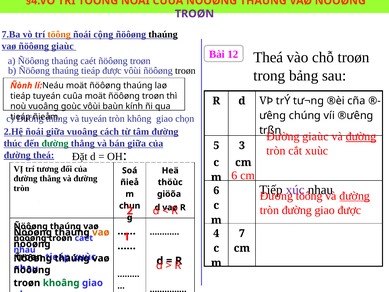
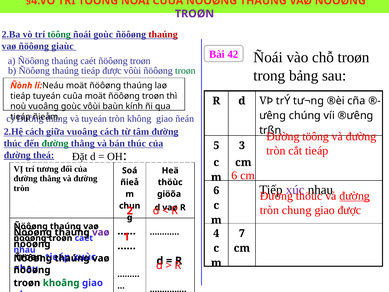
7.Ba: 7.Ba -> 2.Ba (11, 34)
töông colour: orange -> green (59, 34)
ñoái cộng: cộng -> goùc (103, 34)
thaúng colour: black -> red (163, 34)
12: 12 -> 42 (233, 54)
Theá: Theá -> Ñoái (268, 57)
troøn colour: black -> green (185, 71)
chọn: chọn -> ñeán (185, 119)
2.Hệ ñoái: ñoái -> cách (35, 132)
giaùc: giaùc -> töông (316, 136)
đường underline: present -> none (361, 136)
bán giữa: giữa -> thúc (137, 143)
cắt xuùc: xuùc -> tieáp (317, 151)
töông: töông -> thöùc (309, 196)
tròn đường: đường -> chung (297, 210)
vaø colour: orange -> purple (101, 232)
